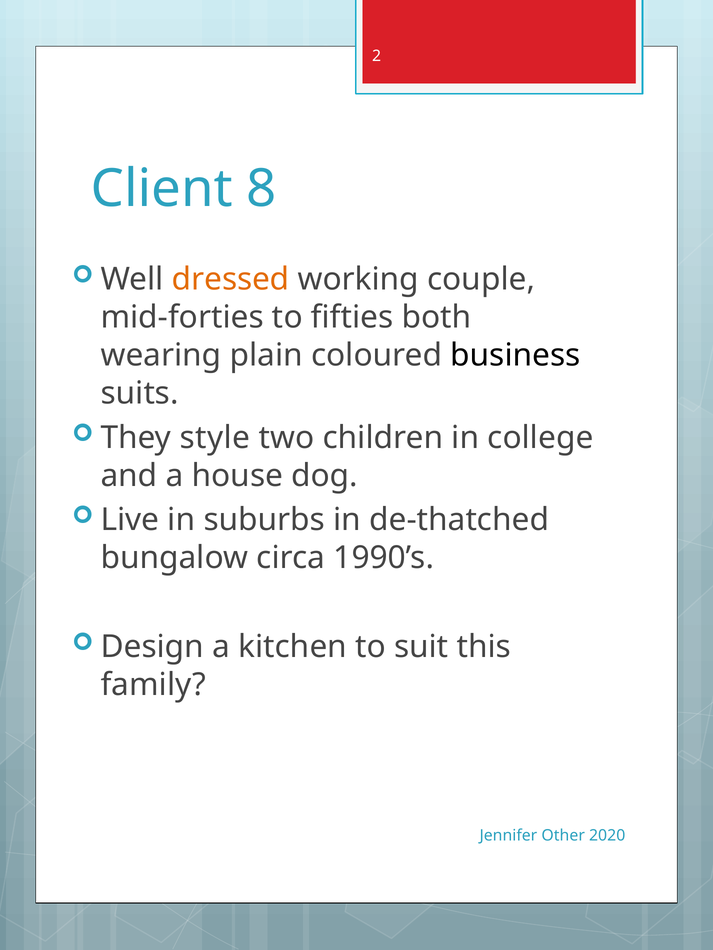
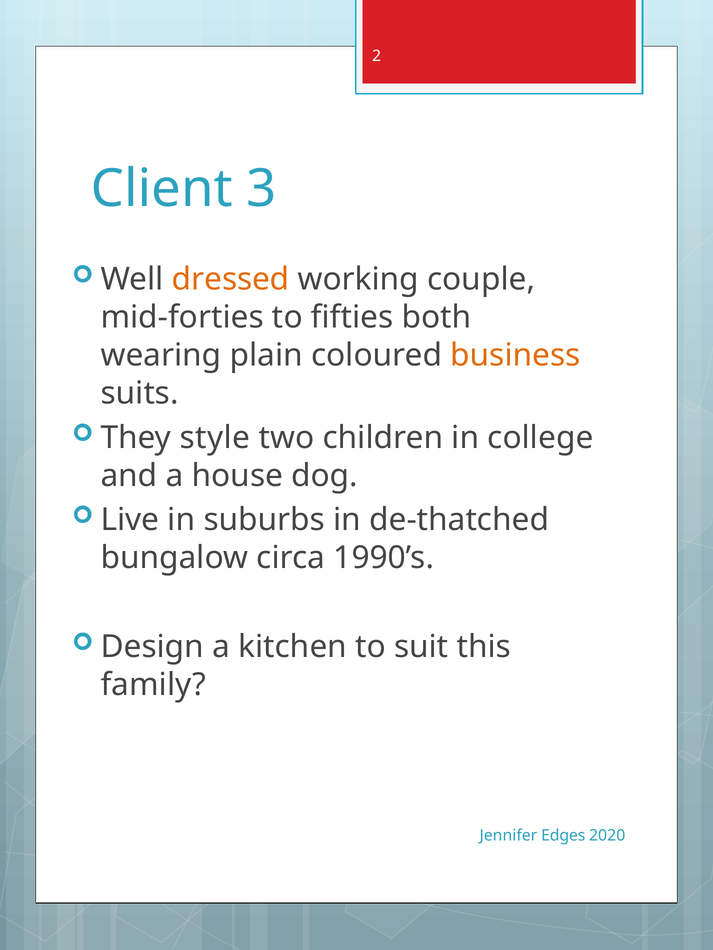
8: 8 -> 3 (262, 189)
business colour: black -> orange (515, 356)
Other: Other -> Edges (563, 836)
